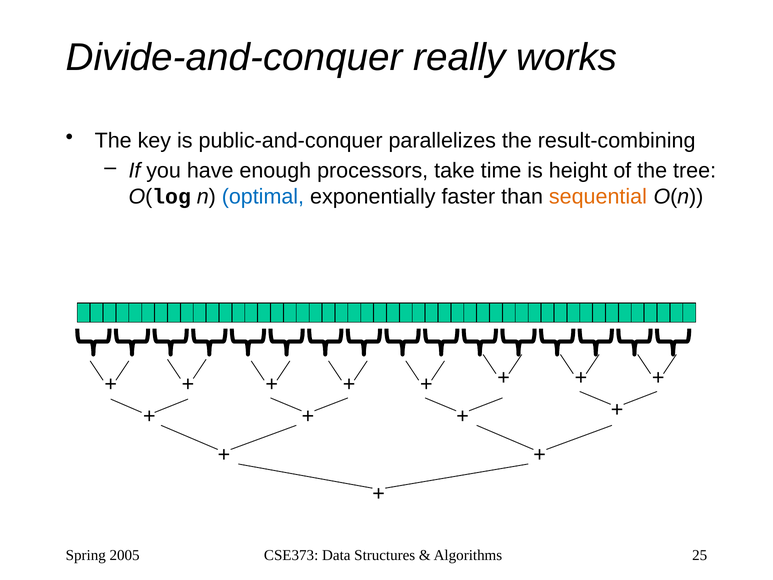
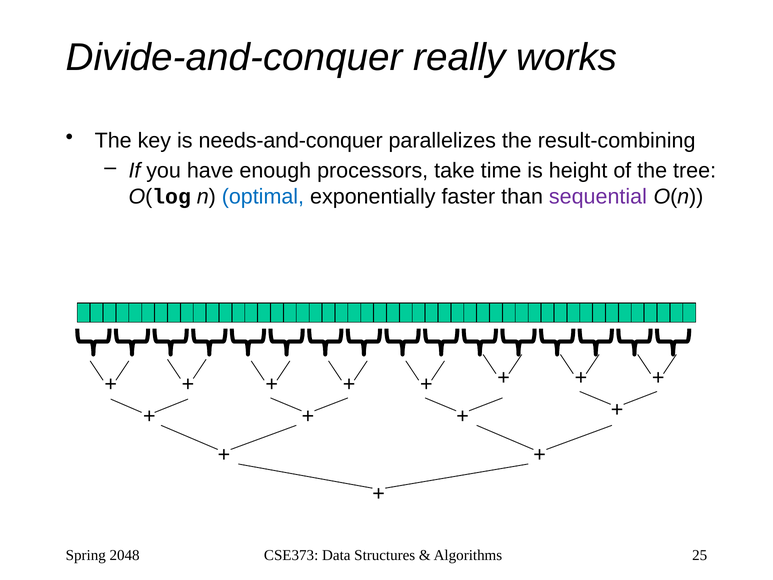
public-and-conquer: public-and-conquer -> needs-and-conquer (291, 141)
sequential colour: orange -> purple (598, 197)
2005: 2005 -> 2048 (125, 555)
